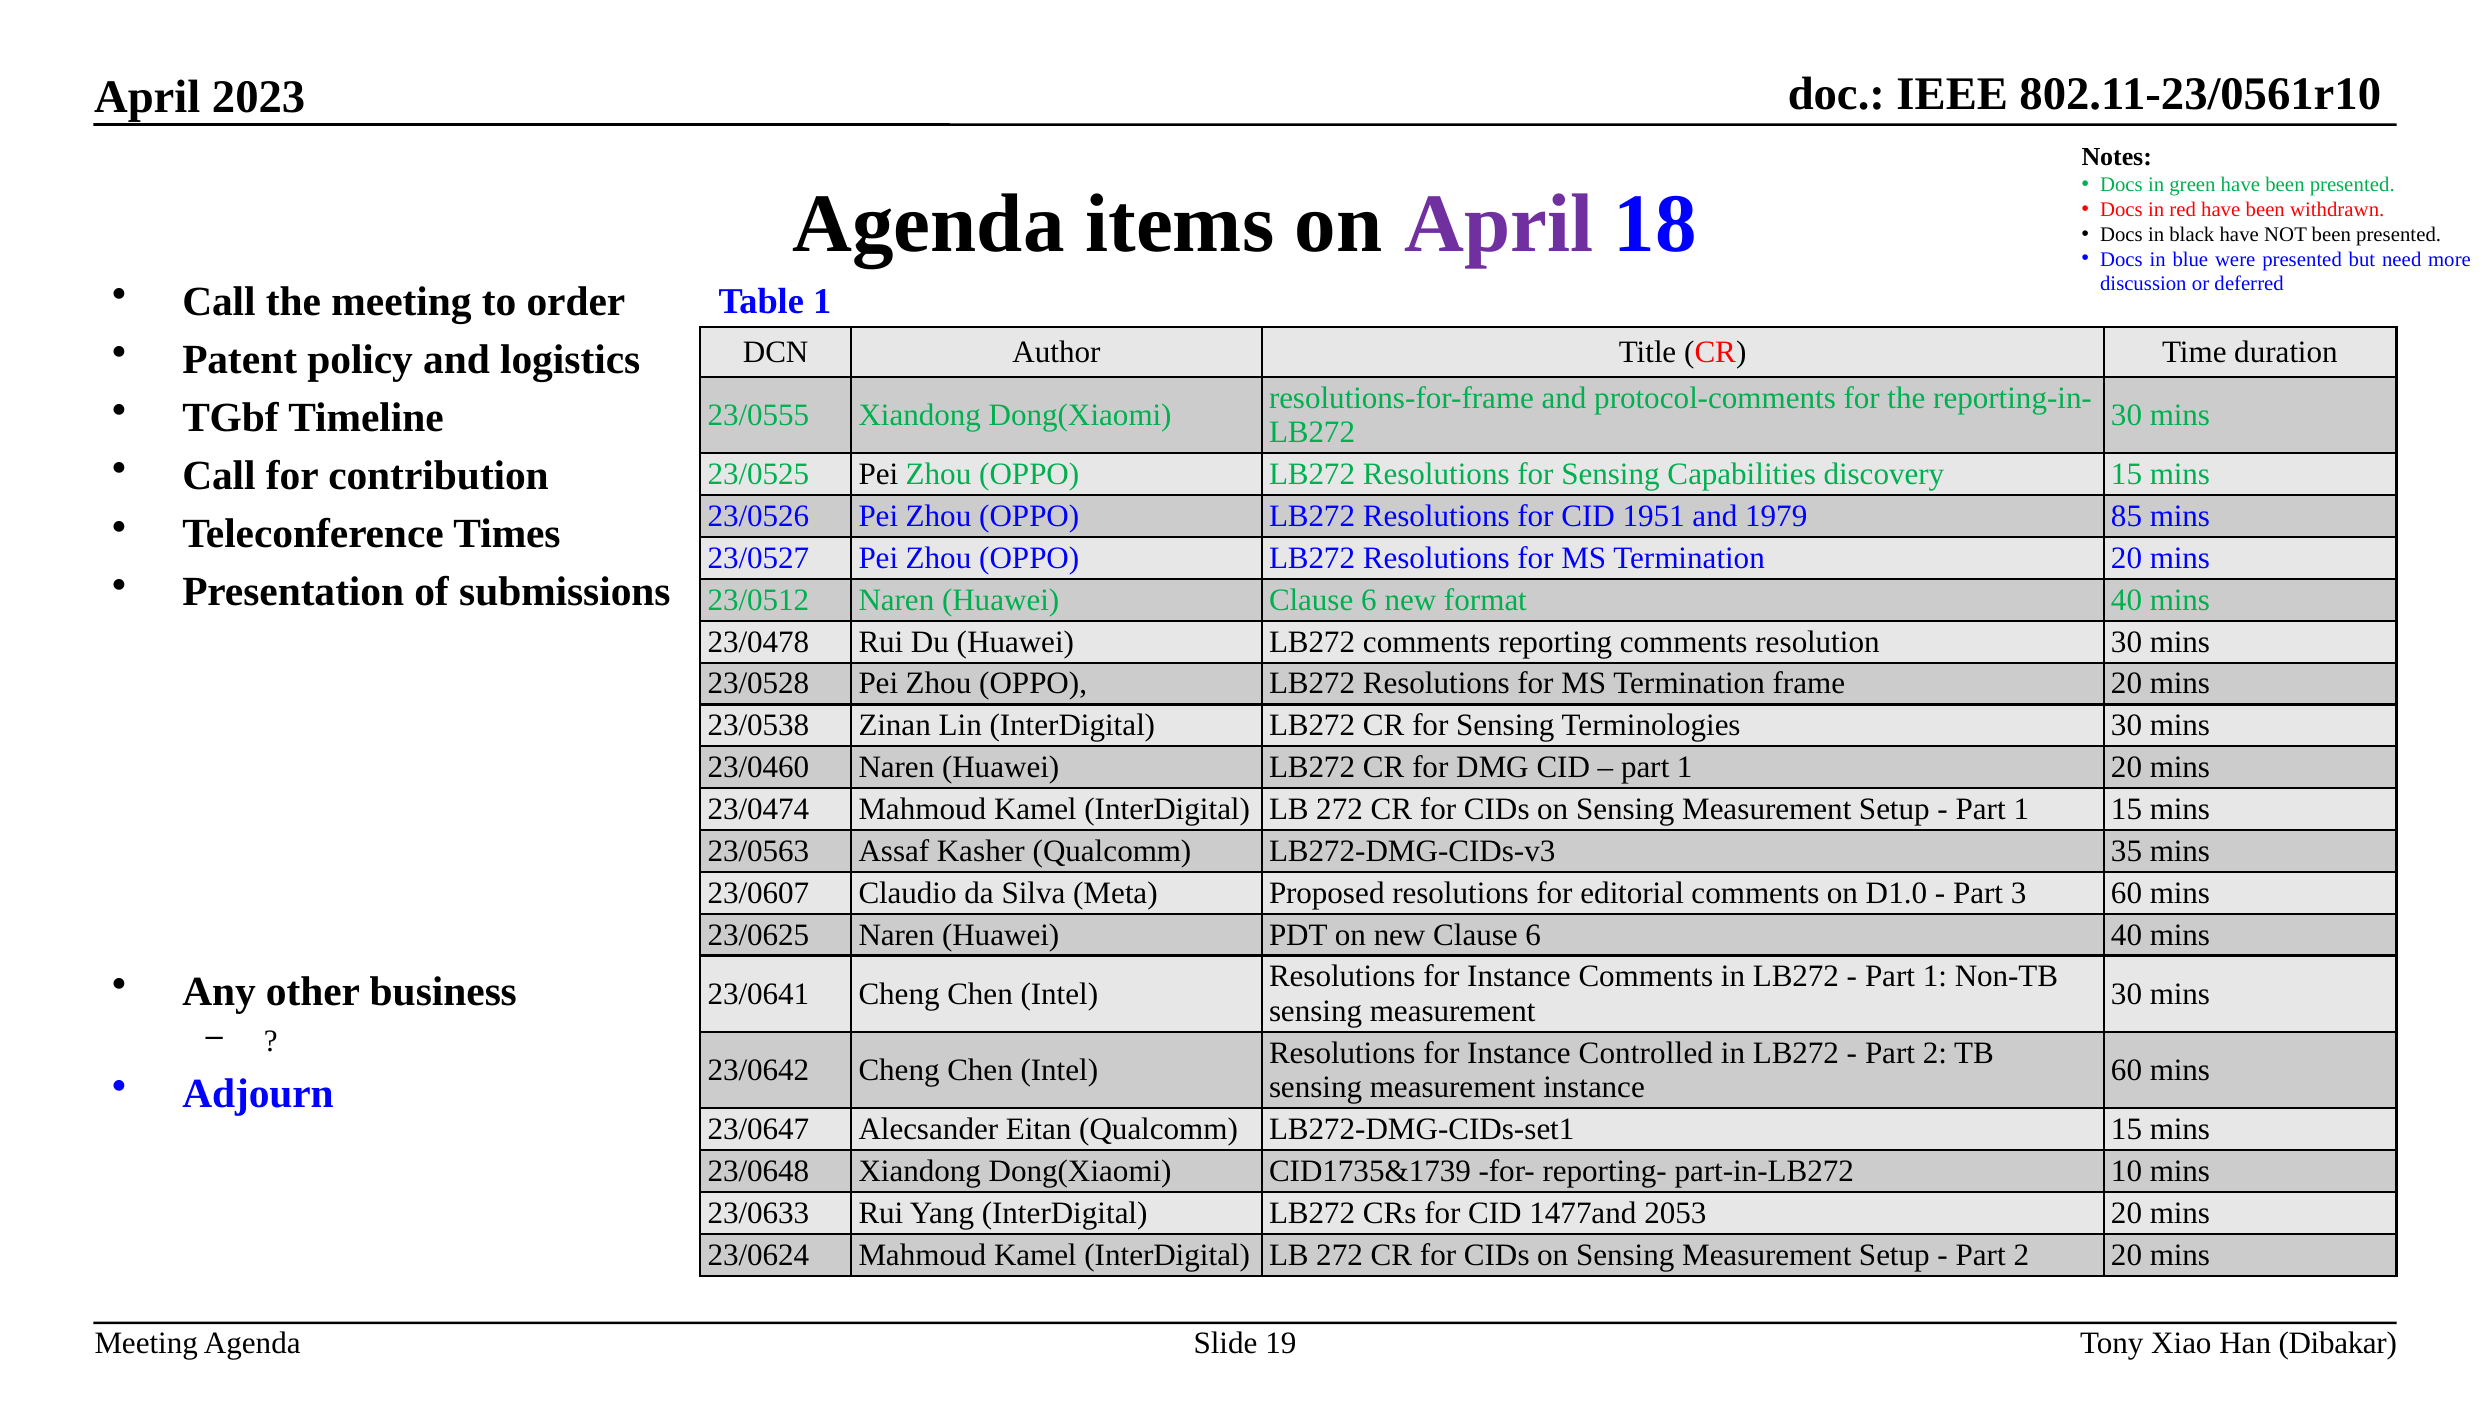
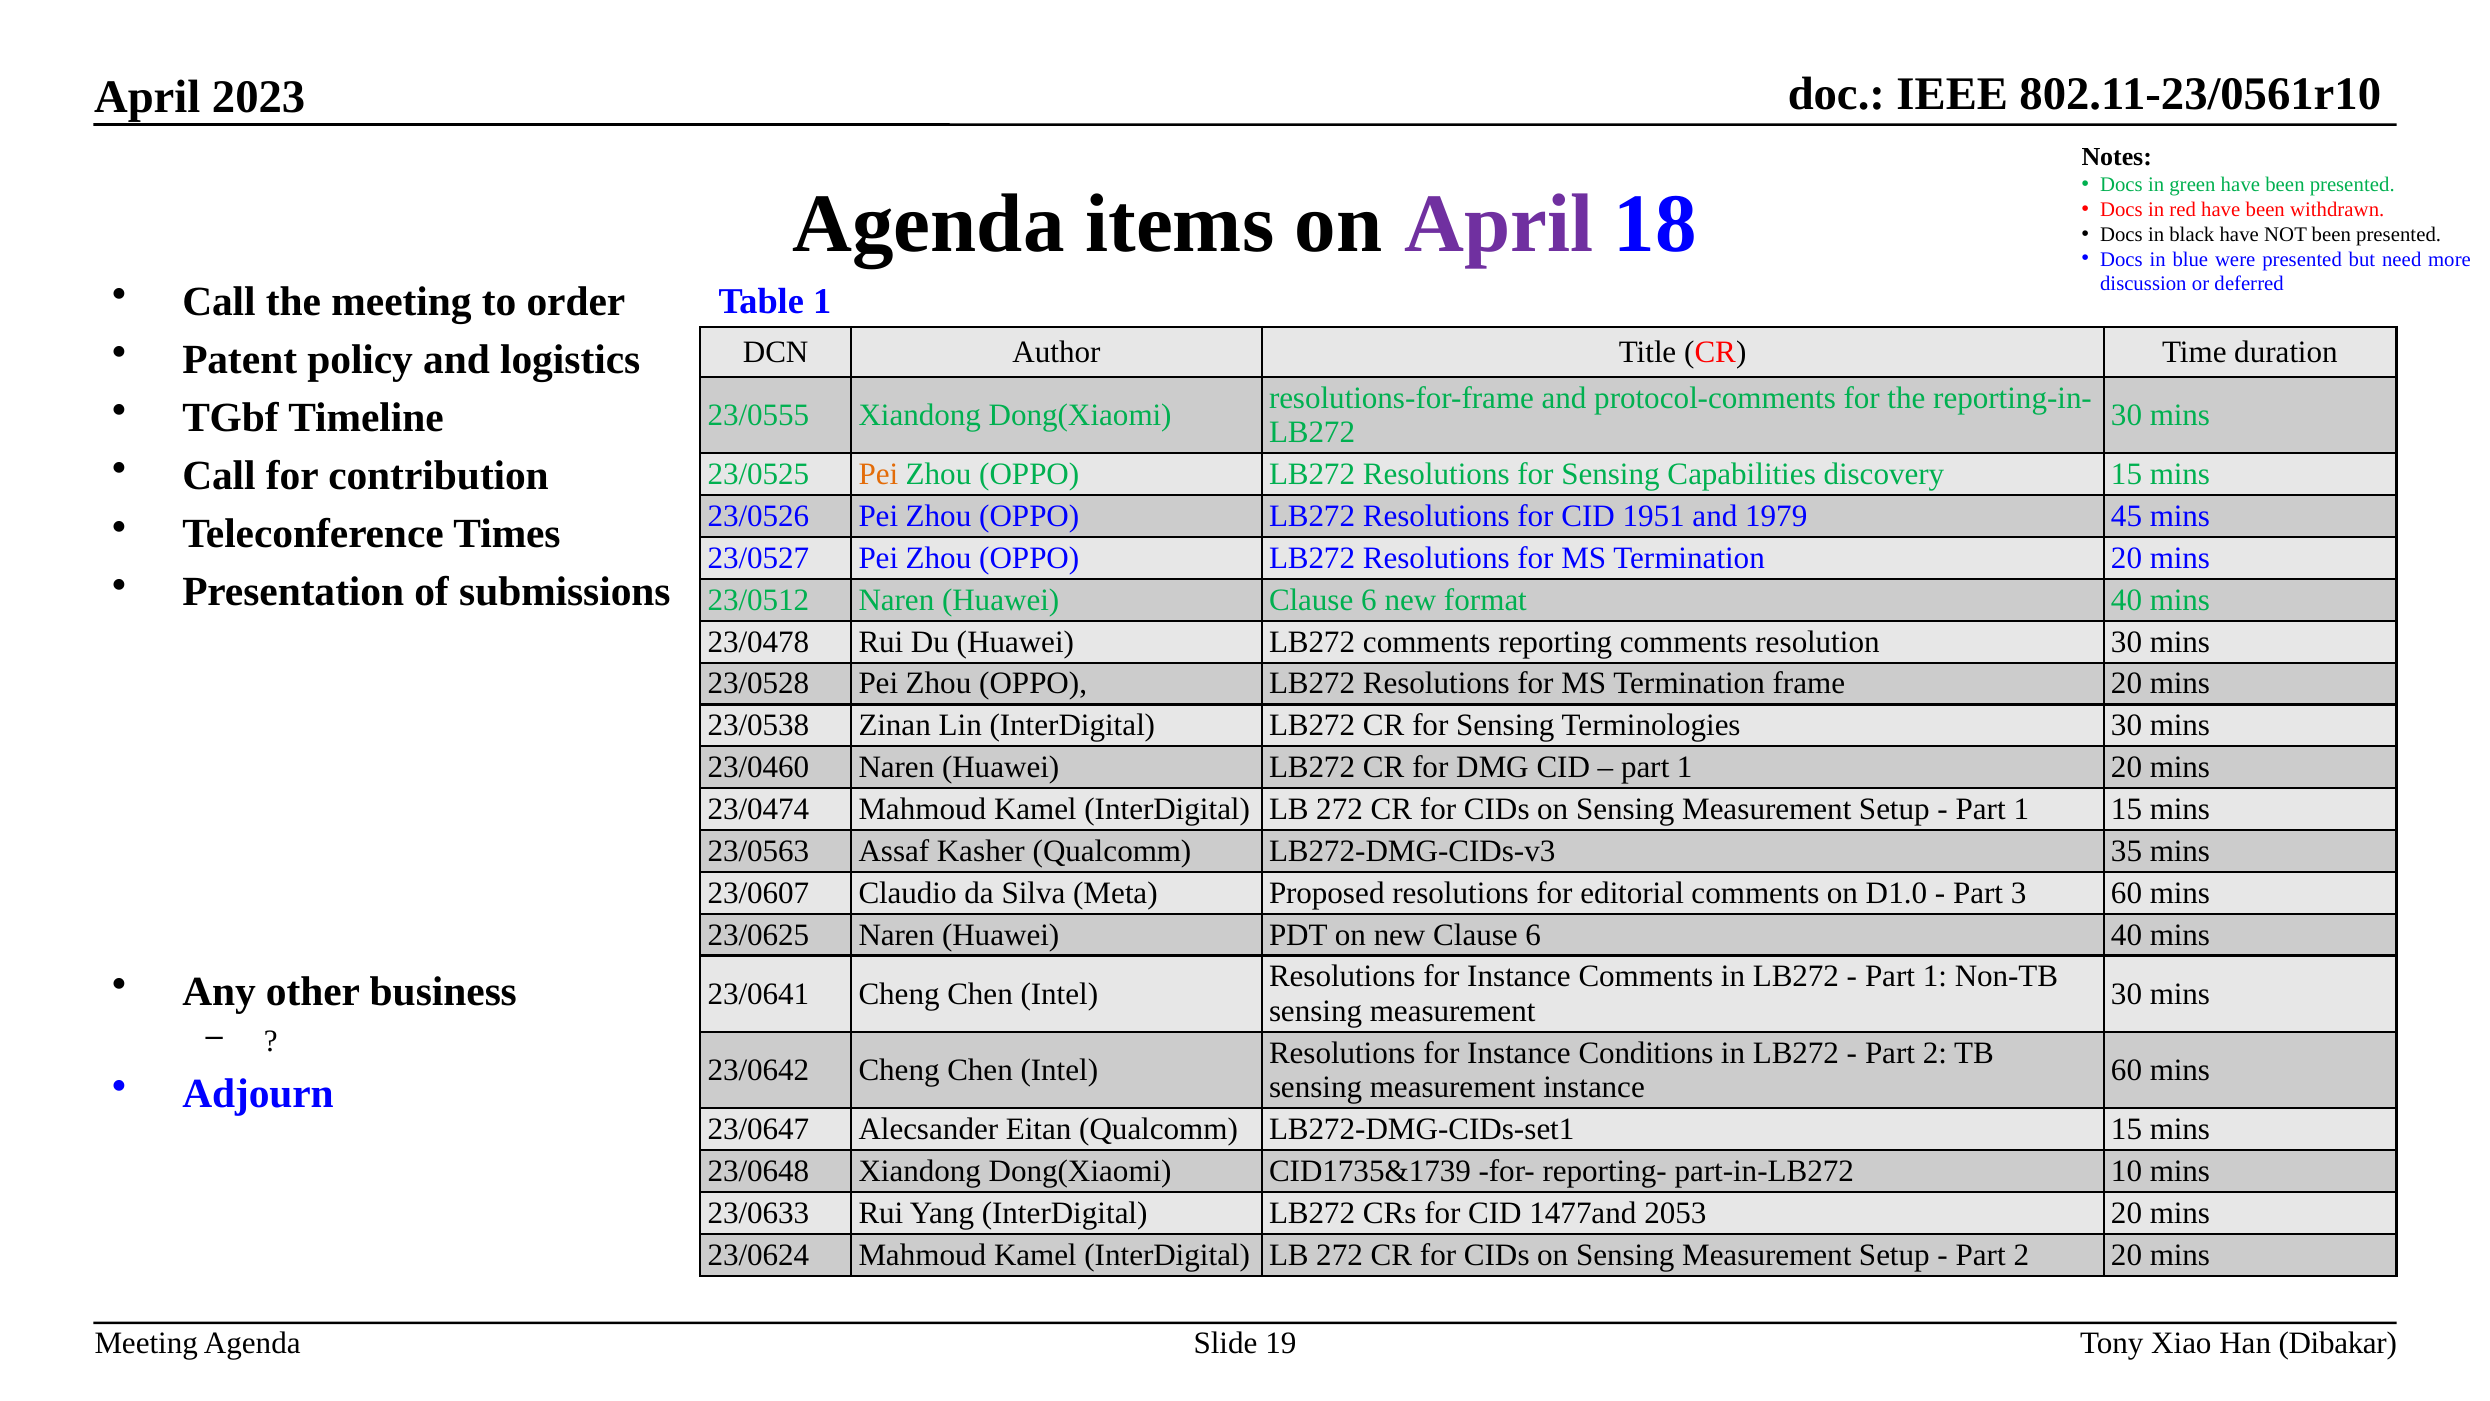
Pei colour: black -> orange (878, 474)
85: 85 -> 45 (2127, 516)
Controlled: Controlled -> Conditions (1646, 1053)
